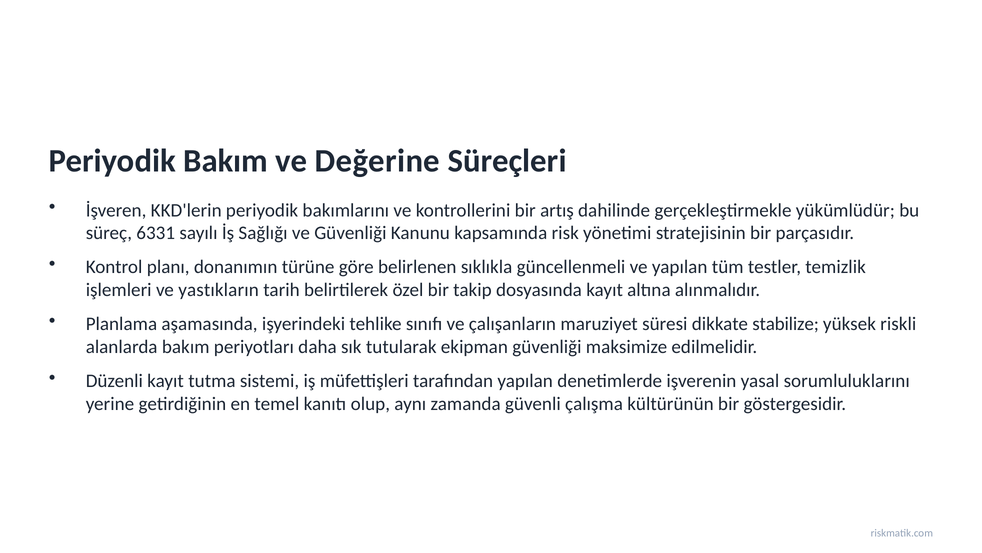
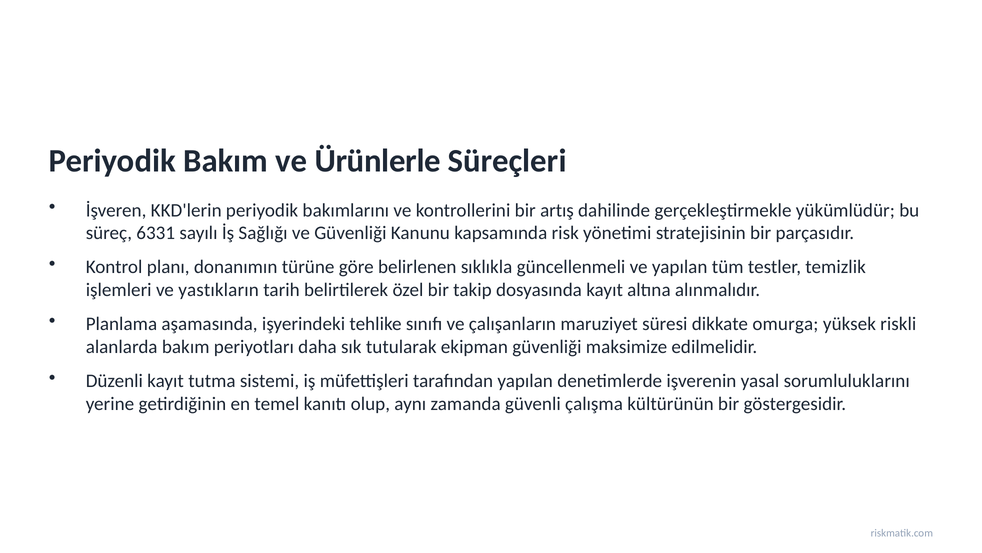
Değerine: Değerine -> Ürünlerle (378, 161)
stabilize: stabilize -> omurga (785, 324)
